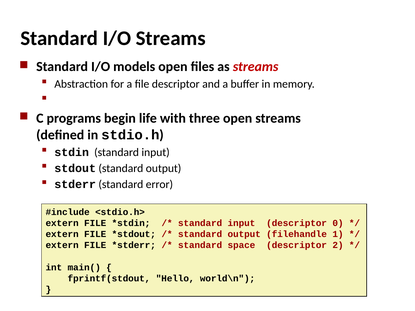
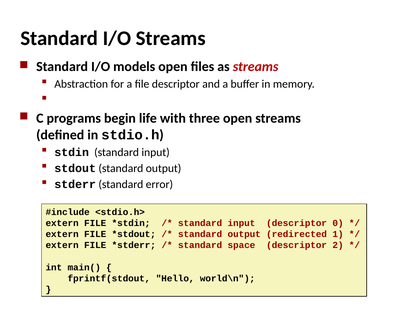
filehandle: filehandle -> redirected (297, 234)
